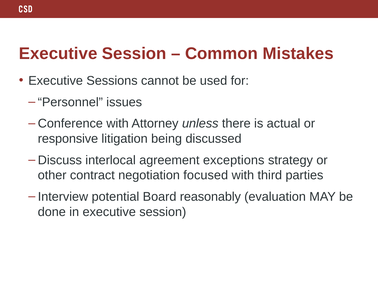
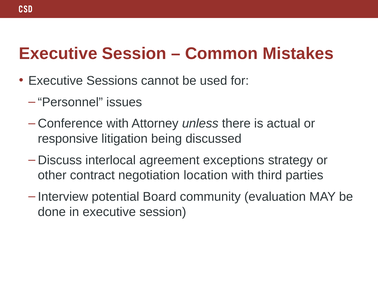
focused: focused -> location (206, 175)
reasonably: reasonably -> community (210, 196)
